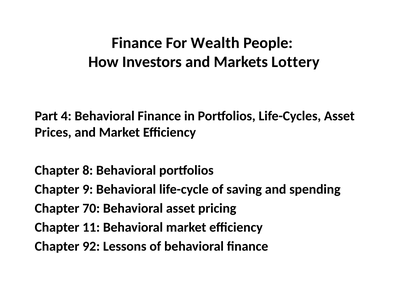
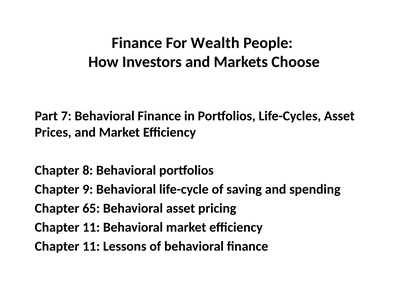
Lottery: Lottery -> Choose (296, 62)
4: 4 -> 7 (66, 116)
70: 70 -> 65 (91, 208)
92: 92 -> 11 (91, 246)
